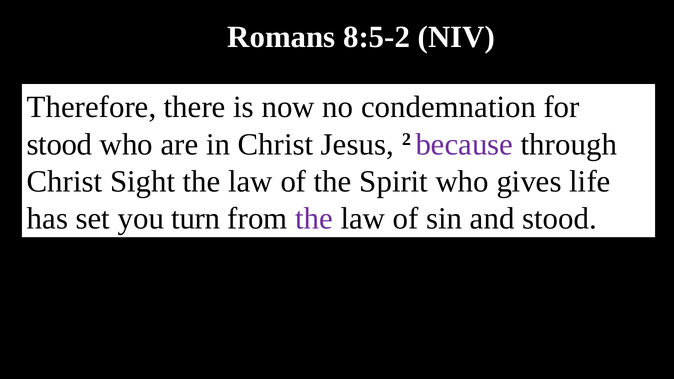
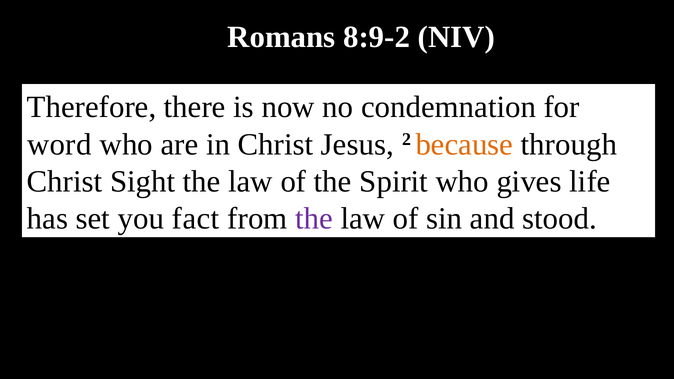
8:5-2: 8:5-2 -> 8:9-2 (377, 37)
stood: stood -> word (59, 144)
because colour: purple -> orange (464, 144)
turn: turn -> fact (196, 218)
